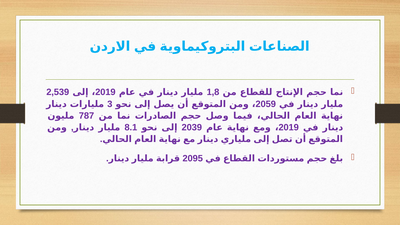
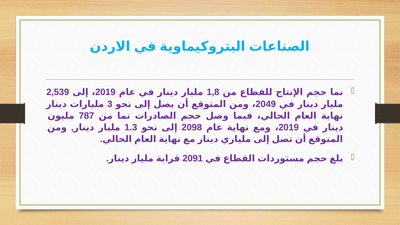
2059: 2059 -> 2049 (266, 104)
8.1: 8.1 -> 1.3 (131, 128)
2039: 2039 -> 2098 (192, 128)
2095: 2095 -> 2091 (193, 159)
